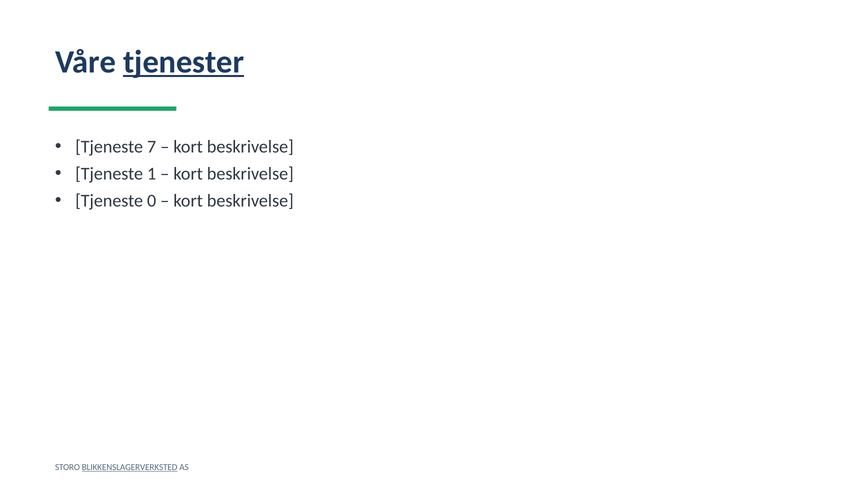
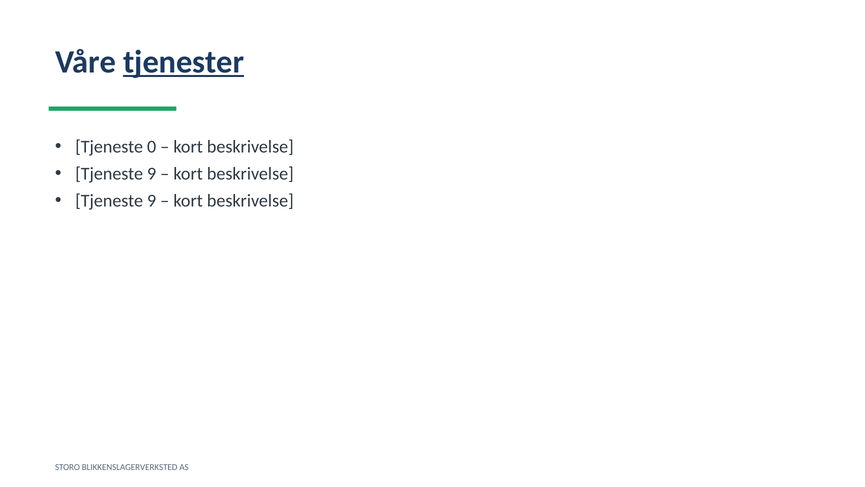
7: 7 -> 0 (152, 147)
1: 1 -> 9 (152, 174)
0: 0 -> 9 (152, 201)
BLIKKENSLAGERVERKSTED underline: present -> none (130, 467)
